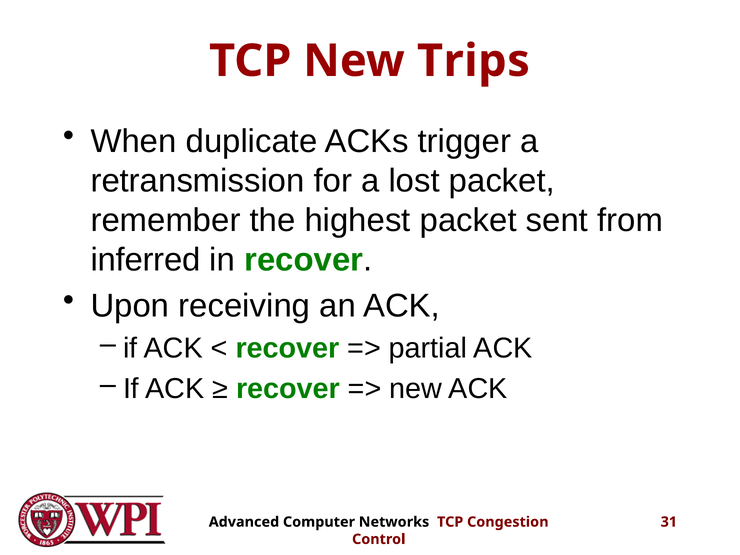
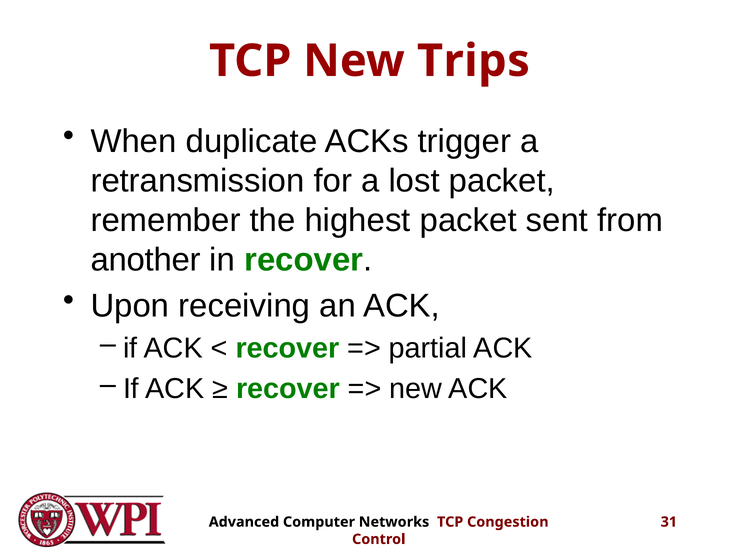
inferred: inferred -> another (146, 260)
